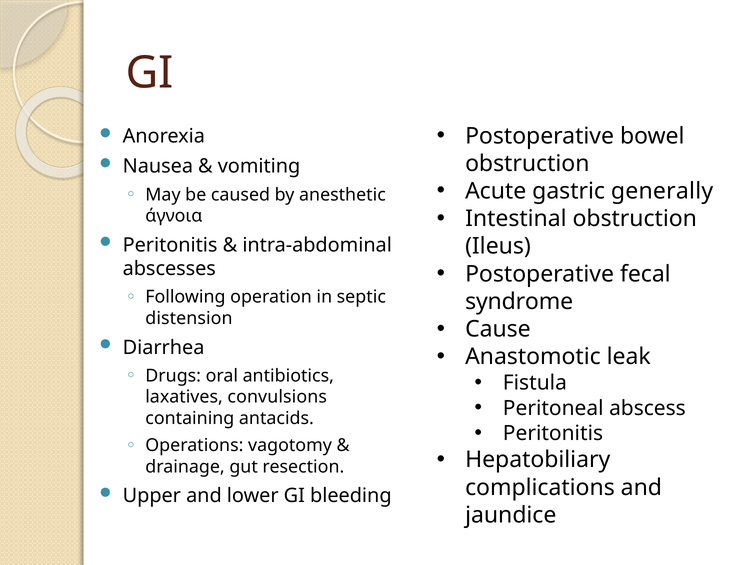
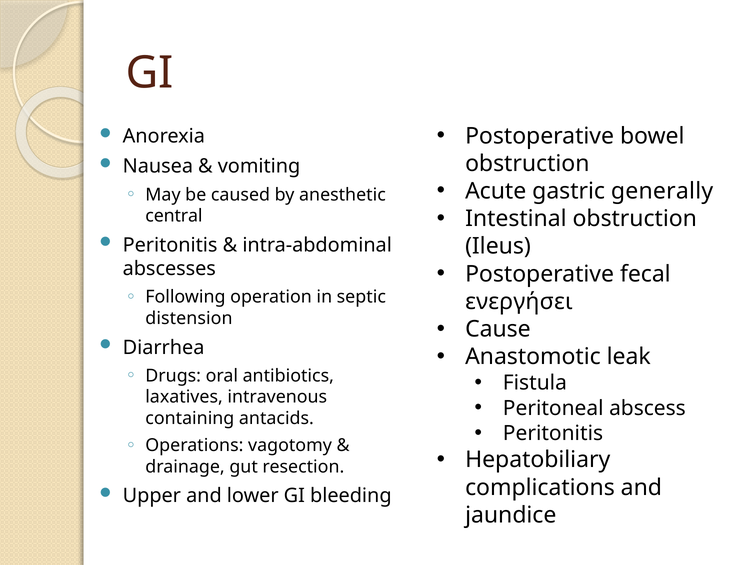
άγνοια: άγνοια -> central (174, 216)
syndrome: syndrome -> ενεργήσει (519, 302)
convulsions: convulsions -> intravenous (277, 397)
